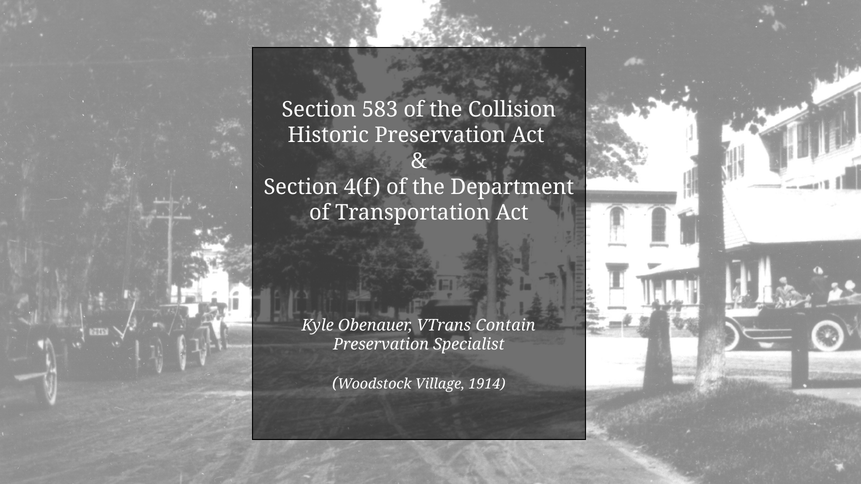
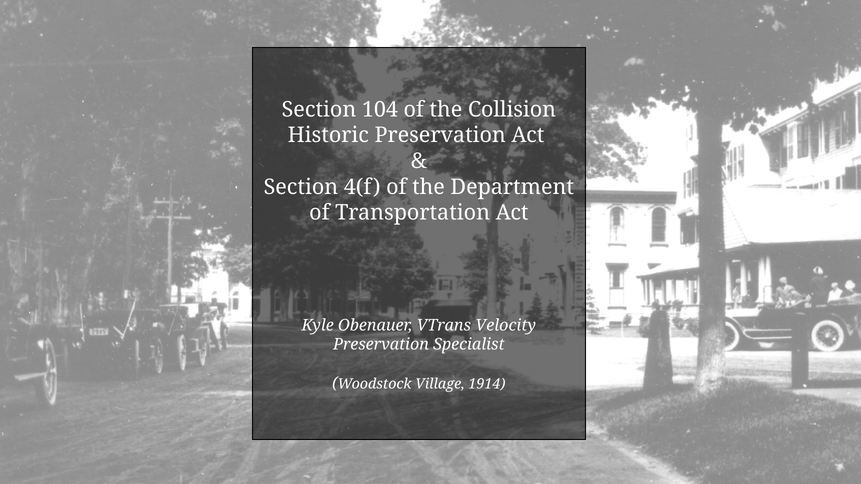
583: 583 -> 104 (380, 110)
Contain: Contain -> Velocity (506, 326)
